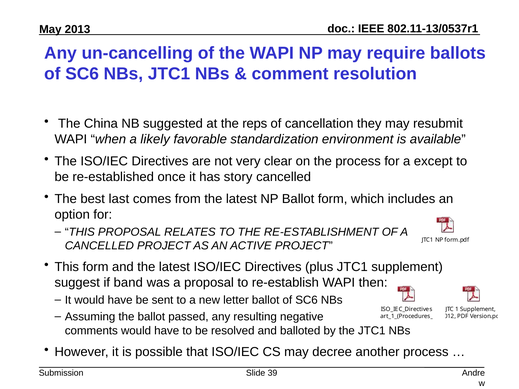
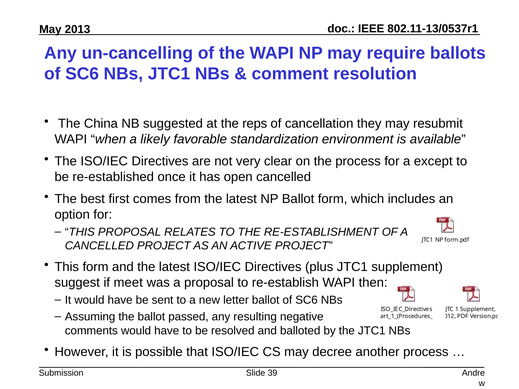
story: story -> open (238, 177)
last: last -> first (119, 199)
band: band -> meet (128, 283)
